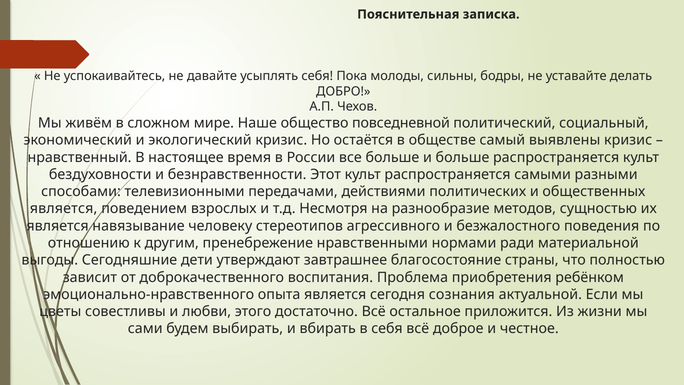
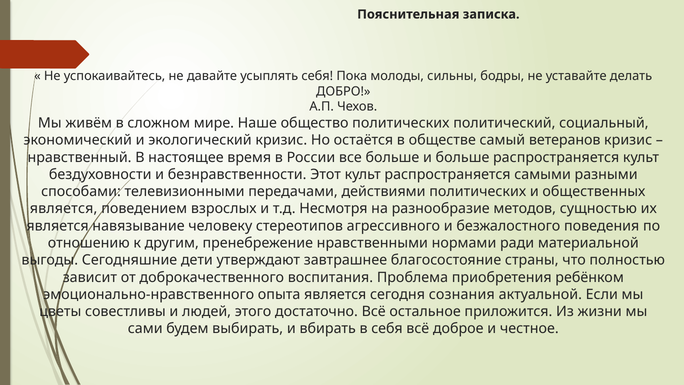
общество повседневной: повседневной -> политических (401, 123)
выявлены: выявлены -> ветеранов (565, 140)
любви: любви -> людей (207, 311)
